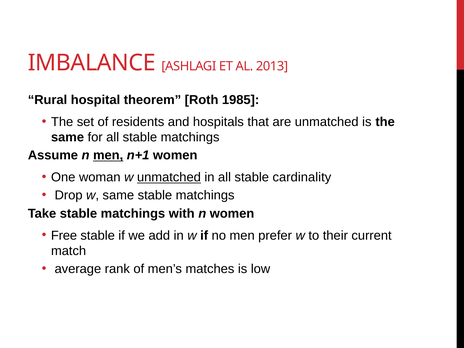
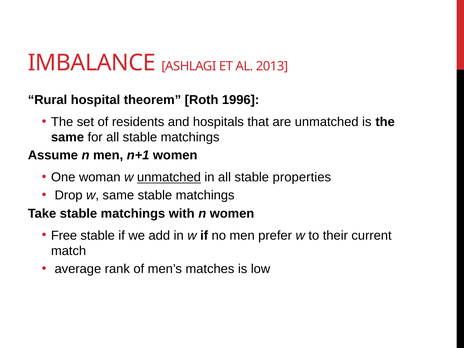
1985: 1985 -> 1996 (241, 100)
men underline: present -> none (108, 155)
cardinality: cardinality -> properties (302, 177)
